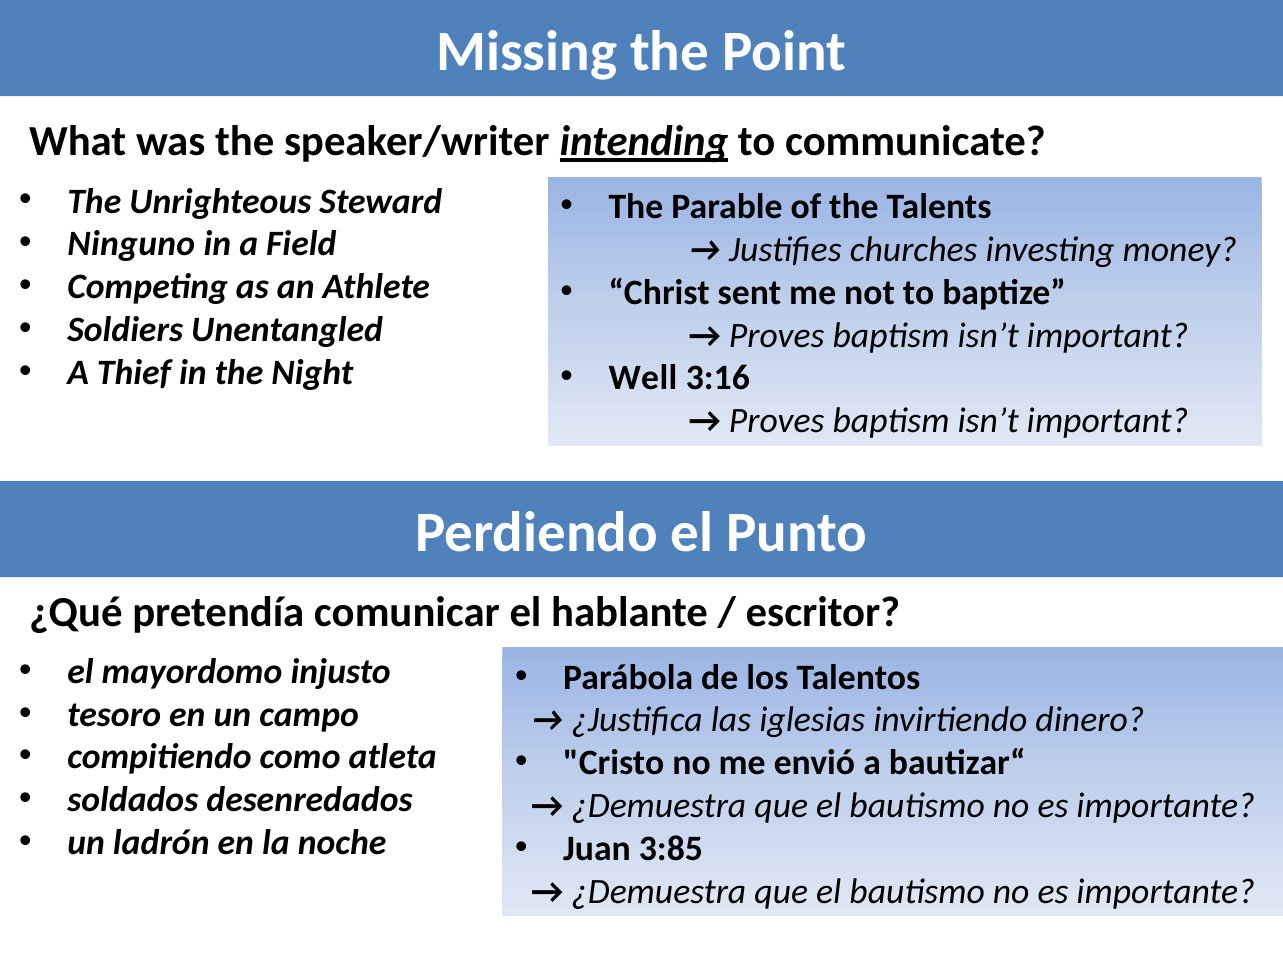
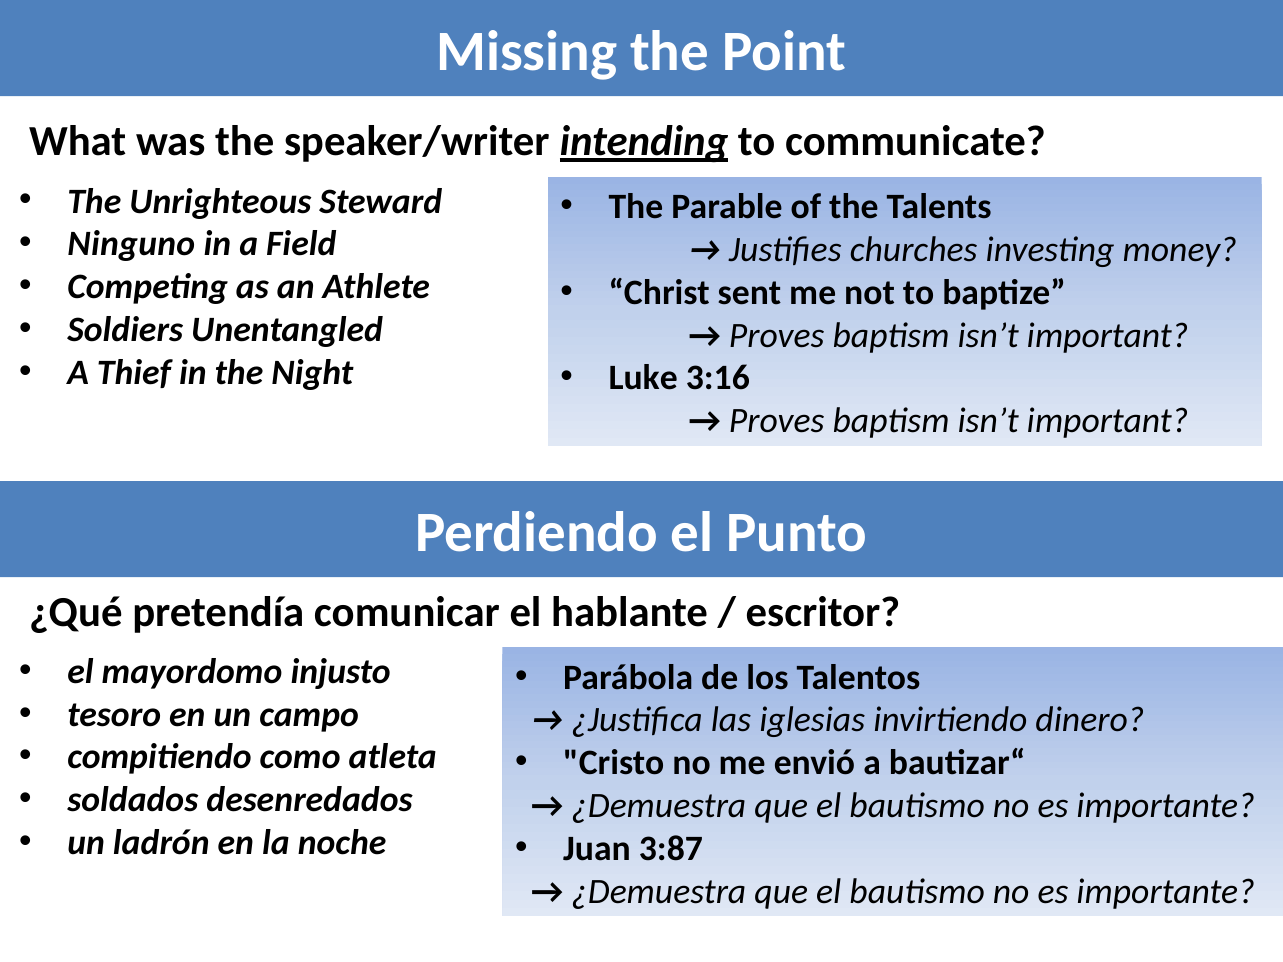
Well: Well -> Luke (643, 378)
3:85: 3:85 -> 3:87 (671, 849)
